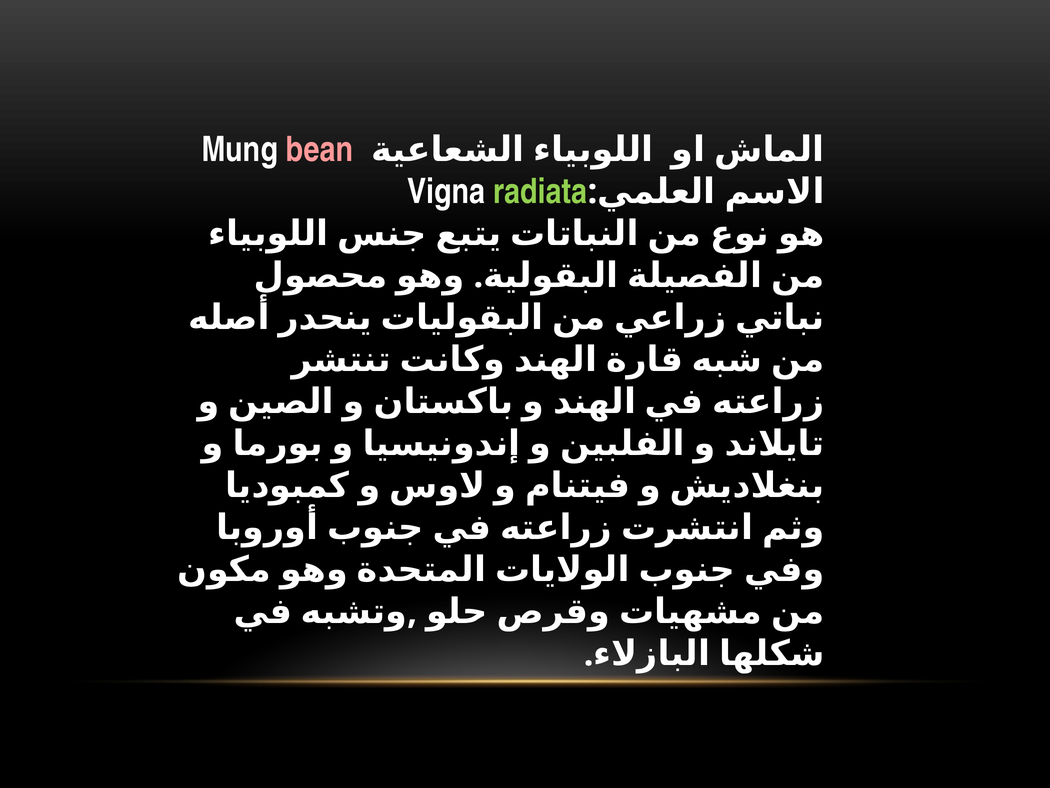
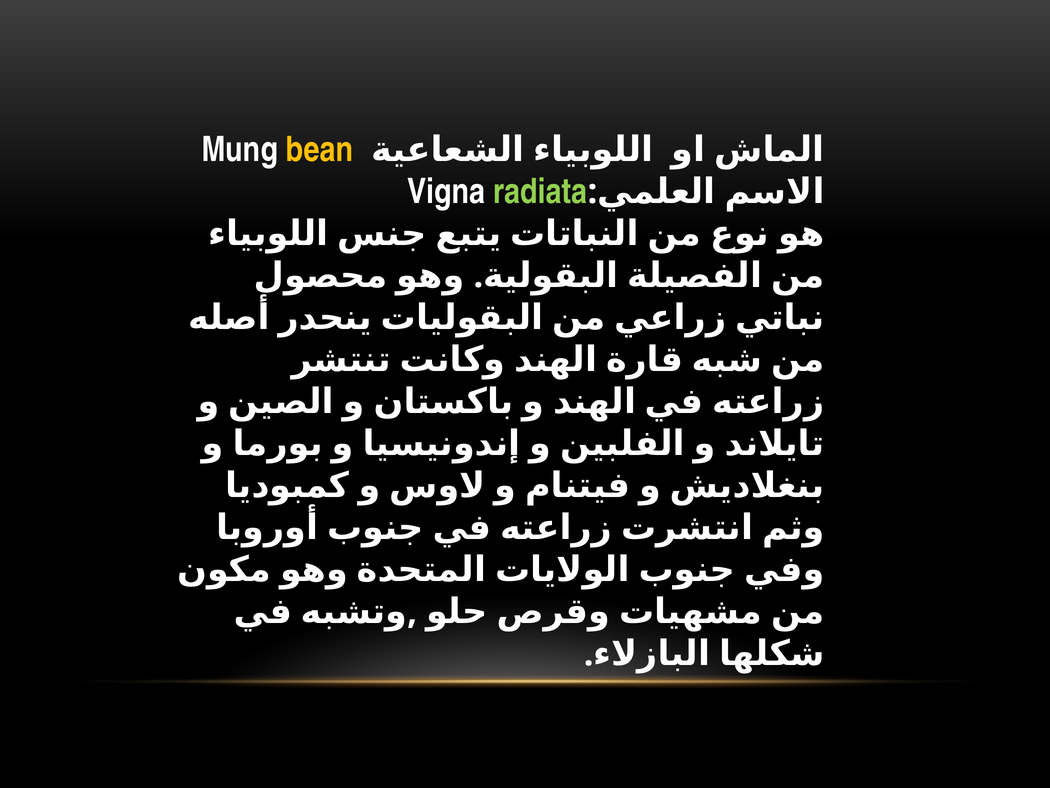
bean colour: pink -> yellow (320, 149)
